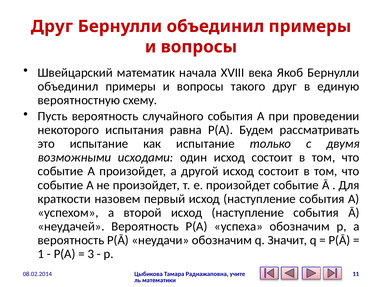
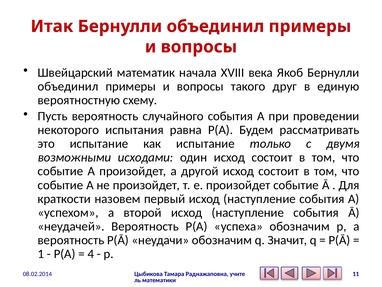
Друг: Друг -> Итак (52, 26)
3: 3 -> 4 (91, 253)
